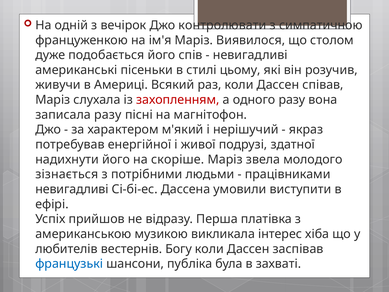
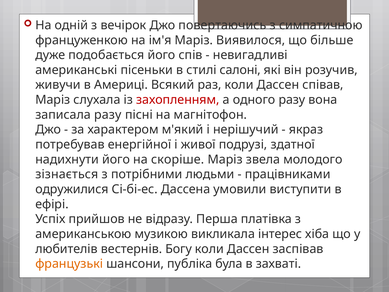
контролювати: контролювати -> повертаючись (222, 25)
столом: столом -> більше (332, 40)
цьому: цьому -> салоні (240, 70)
невигадливі: невигадливі -> одружилися (72, 189)
французькі colour: blue -> orange (69, 264)
